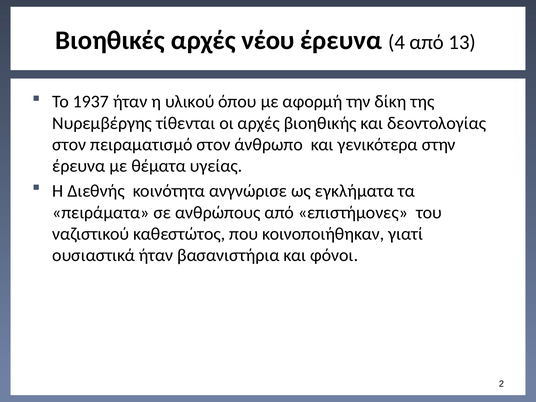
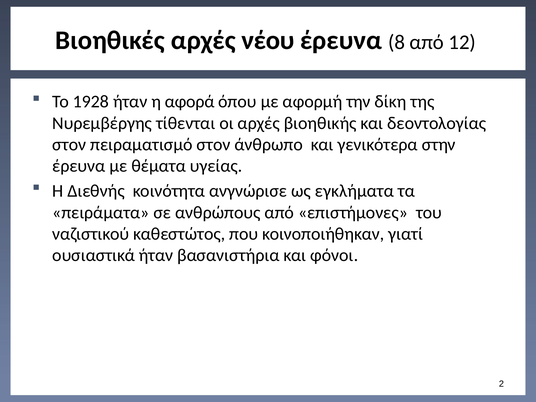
4: 4 -> 8 (396, 42)
13: 13 -> 12 (462, 42)
1937: 1937 -> 1928 (91, 102)
υλικού: υλικού -> αφορά (190, 102)
